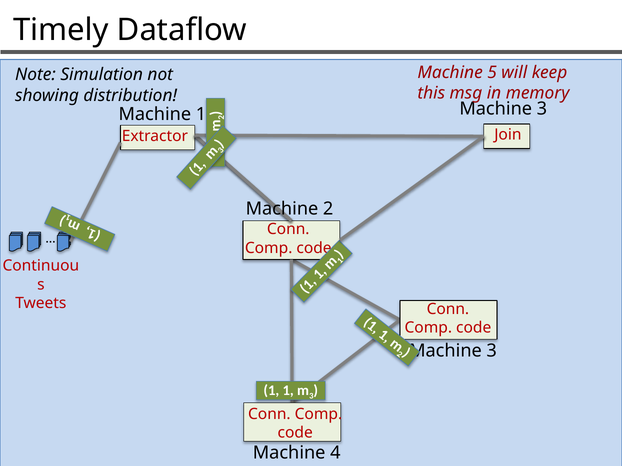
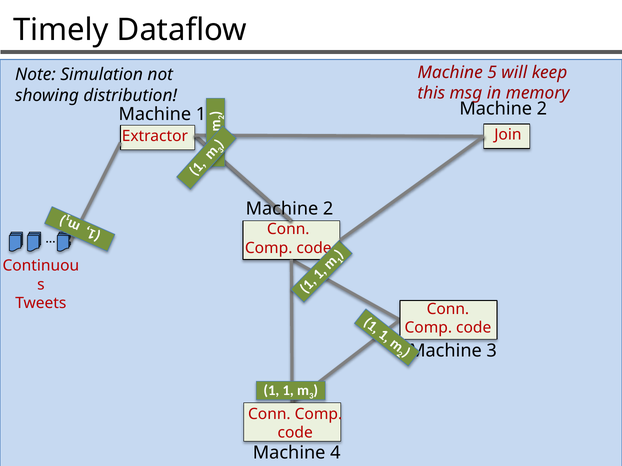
3: 3 -> 2 (542, 109)
